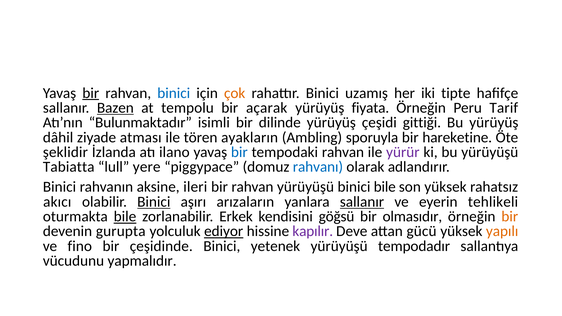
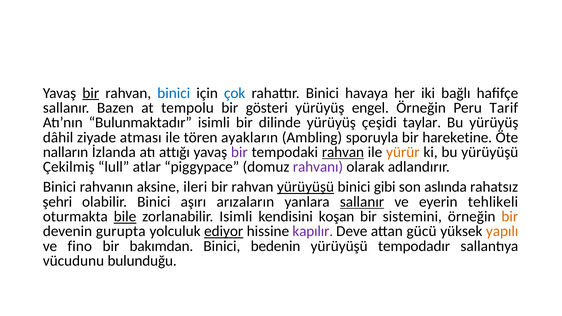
çok colour: orange -> blue (235, 93)
uzamış: uzamış -> havaya (367, 93)
tipte: tipte -> bağlı (456, 93)
Bazen underline: present -> none (115, 108)
açarak: açarak -> gösteri (267, 108)
fiyata: fiyata -> engel (370, 108)
gittiği: gittiği -> taylar (422, 123)
şeklidir: şeklidir -> nalların (66, 152)
ilano: ilano -> attığı (174, 152)
bir colour: blue -> purple (239, 152)
rahvan underline: none -> present (343, 152)
yürür colour: purple -> orange (403, 152)
Tabiatta: Tabiatta -> Çekilmiş (69, 167)
yere: yere -> atlar (147, 167)
rahvanı colour: blue -> purple (318, 167)
yürüyüşü underline: none -> present (306, 187)
binici bile: bile -> gibi (385, 187)
son yüksek: yüksek -> aslında (446, 187)
akıcı: akıcı -> şehri (57, 202)
Binici underline: present -> none (154, 202)
zorlanabilir Erkek: Erkek -> Isimli (236, 217)
göğsü: göğsü -> koşan (337, 217)
olmasıdır: olmasıdır -> sistemini (412, 217)
çeşidinde: çeşidinde -> bakımdan (161, 246)
yetenek: yetenek -> bedenin (276, 246)
yapmalıdır: yapmalıdır -> bulunduğu (142, 261)
